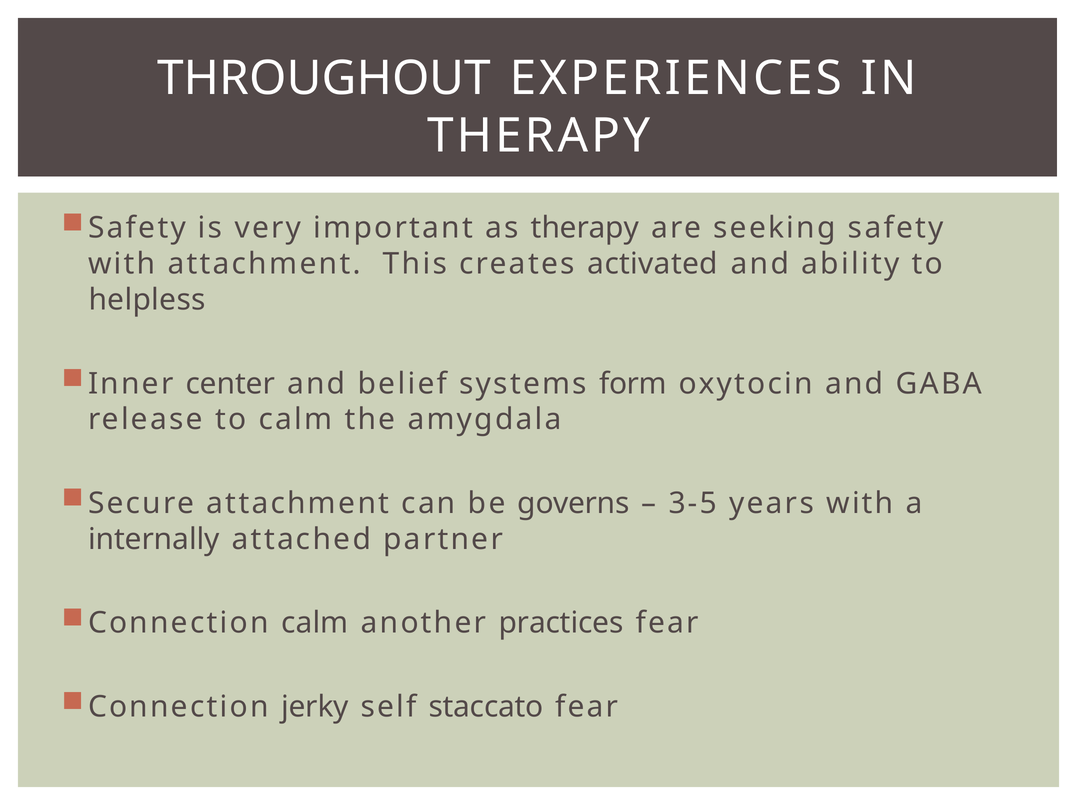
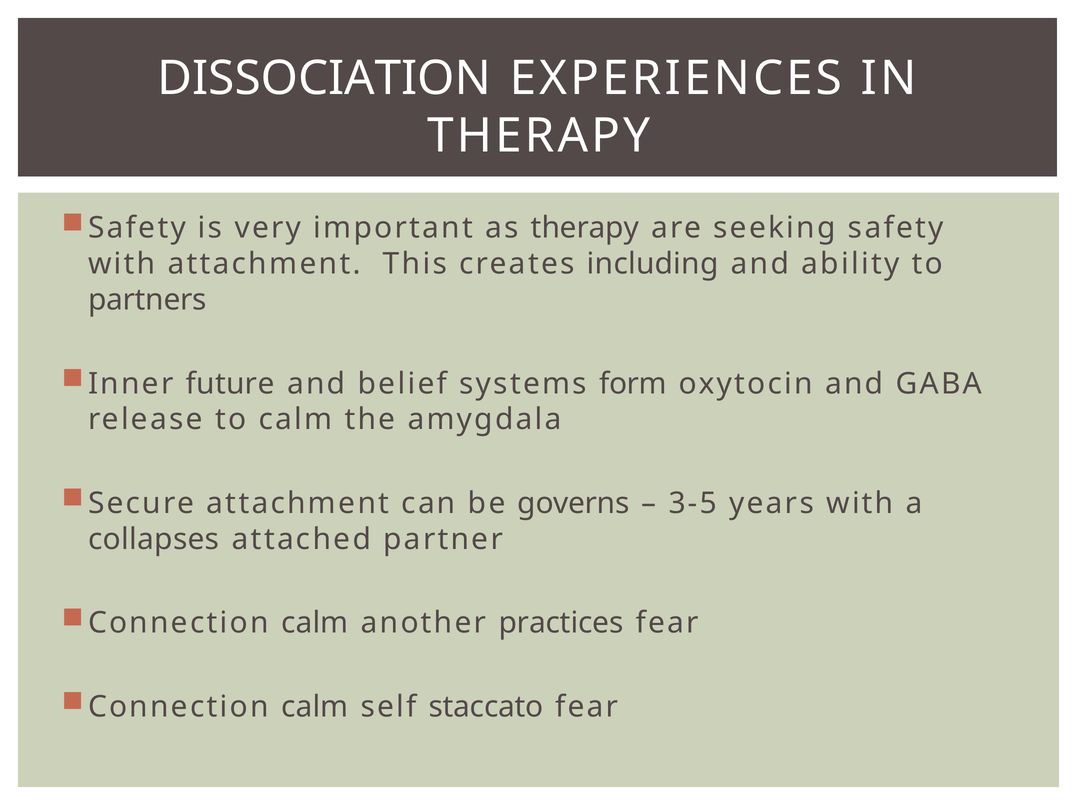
THROUGHOUT: THROUGHOUT -> DISSOCIATION (324, 79)
activated: activated -> including (653, 264)
helpless: helpless -> partners (147, 300)
center: center -> future (230, 384)
internally: internally -> collapses (154, 540)
jerky: jerky -> calm (315, 707)
